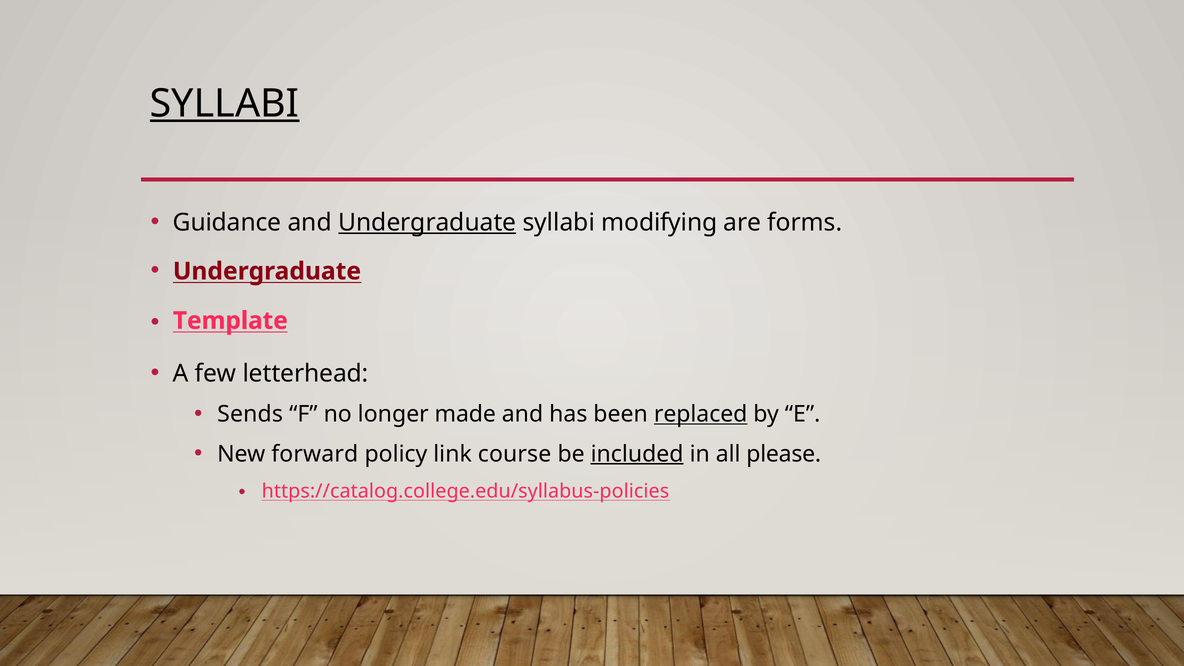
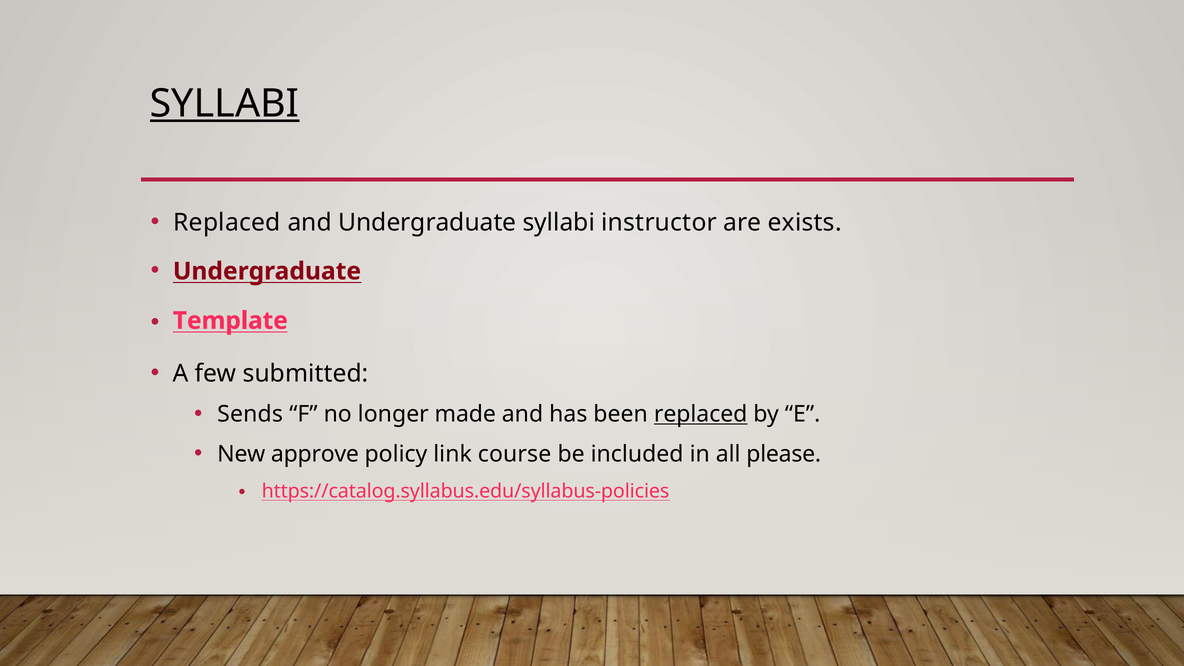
Guidance: Guidance -> Replaced (227, 223)
Undergraduate underline: present -> none (427, 223)
modifying: modifying -> instructor (659, 223)
forms: forms -> exists (805, 223)
letterhead: letterhead -> submitted (306, 374)
forward: forward -> approve (315, 454)
included underline: present -> none (637, 454)
https://catalog.college.edu/syllabus-policies: https://catalog.college.edu/syllabus-policies -> https://catalog.syllabus.edu/syllabus-policies (466, 491)
